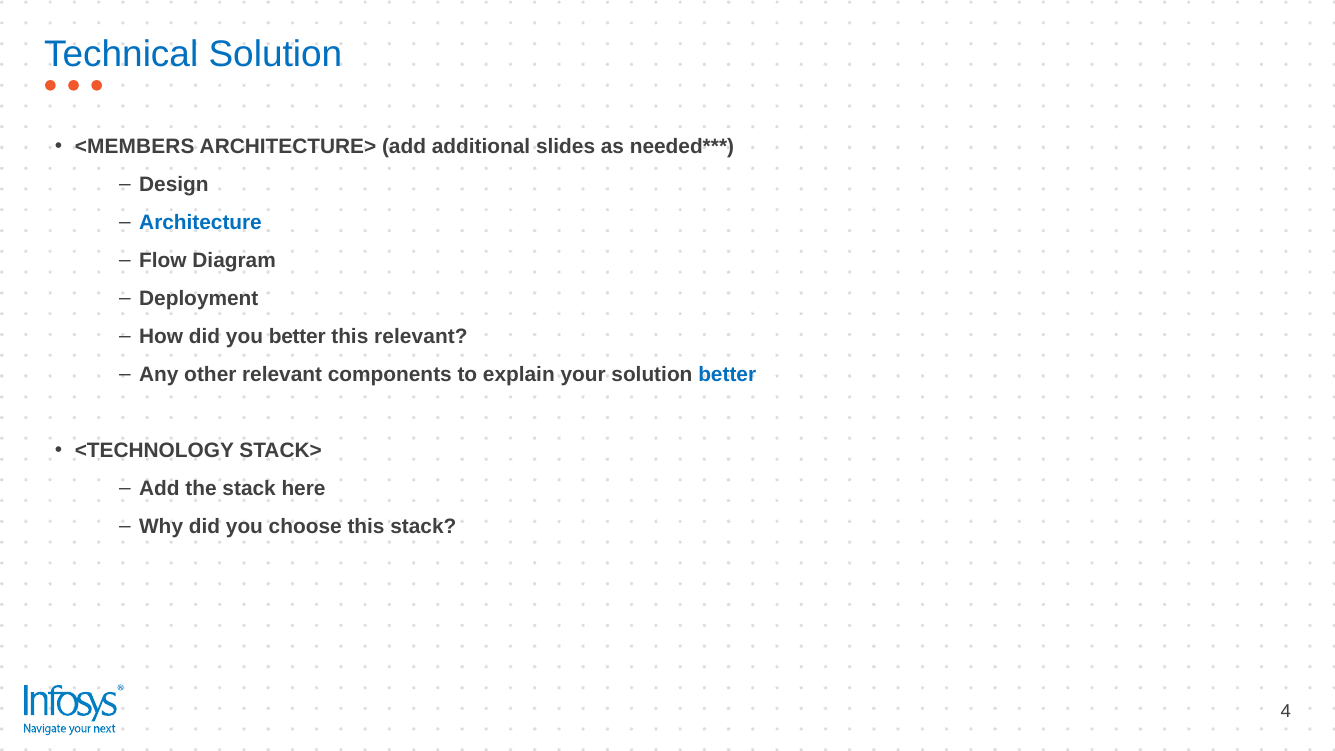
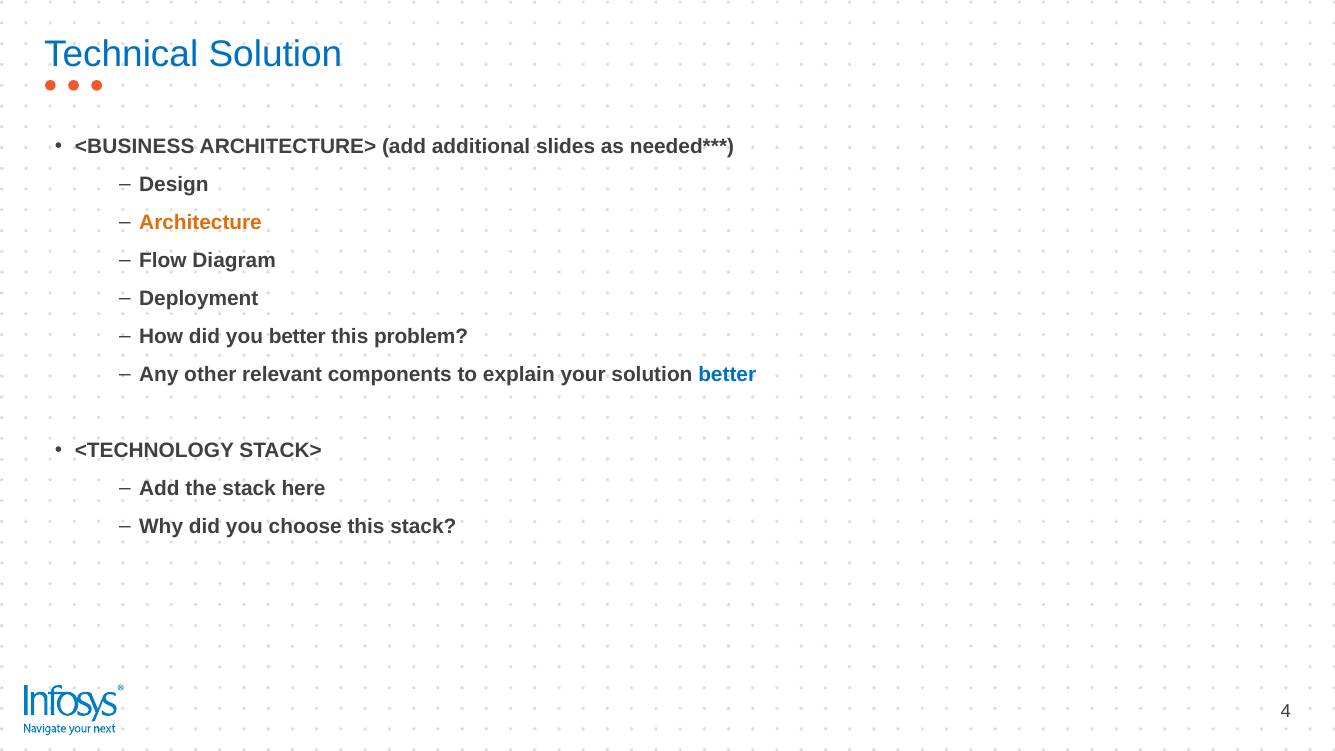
<MEMBERS: <MEMBERS -> <BUSINESS (135, 147)
Architecture colour: blue -> orange (201, 223)
this relevant: relevant -> problem (421, 337)
